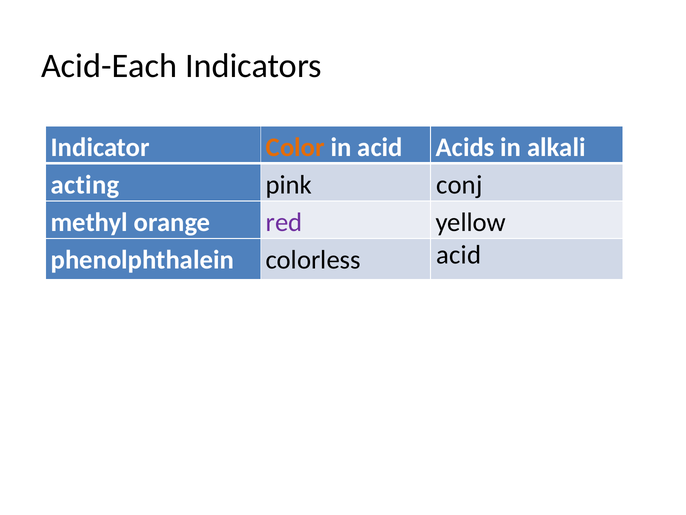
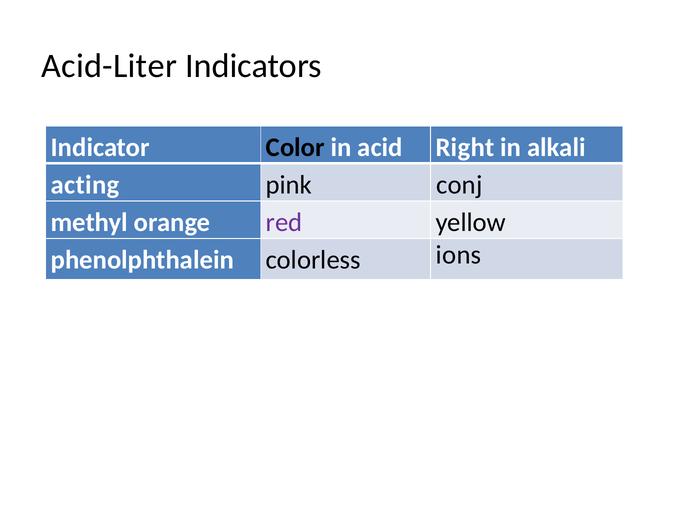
Acid-Each: Acid-Each -> Acid-Liter (109, 66)
Color colour: orange -> black (295, 147)
Acids: Acids -> Right (465, 147)
colorless acid: acid -> ions (459, 255)
